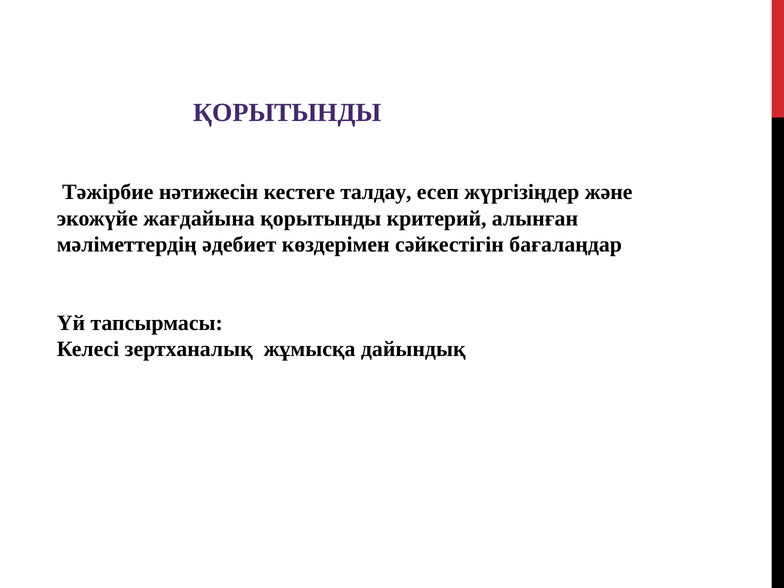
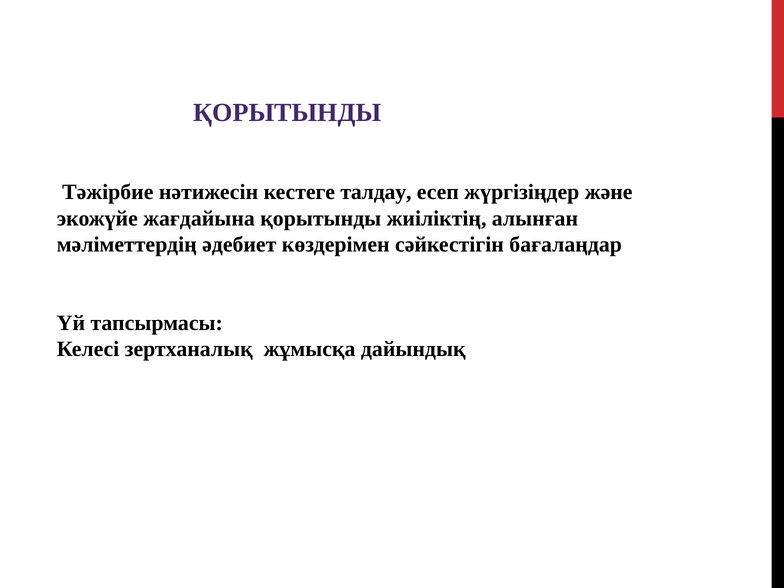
критерий: критерий -> жиіліктің (437, 218)
